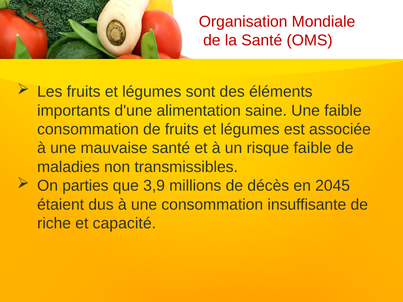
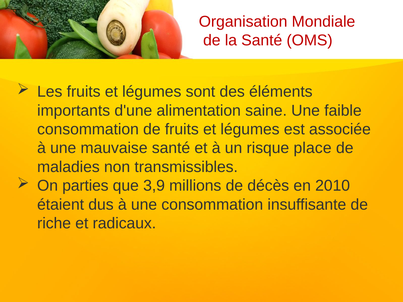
risque faible: faible -> place (313, 148)
2045: 2045 -> 2010 (333, 186)
capacité: capacité -> radicaux (124, 224)
